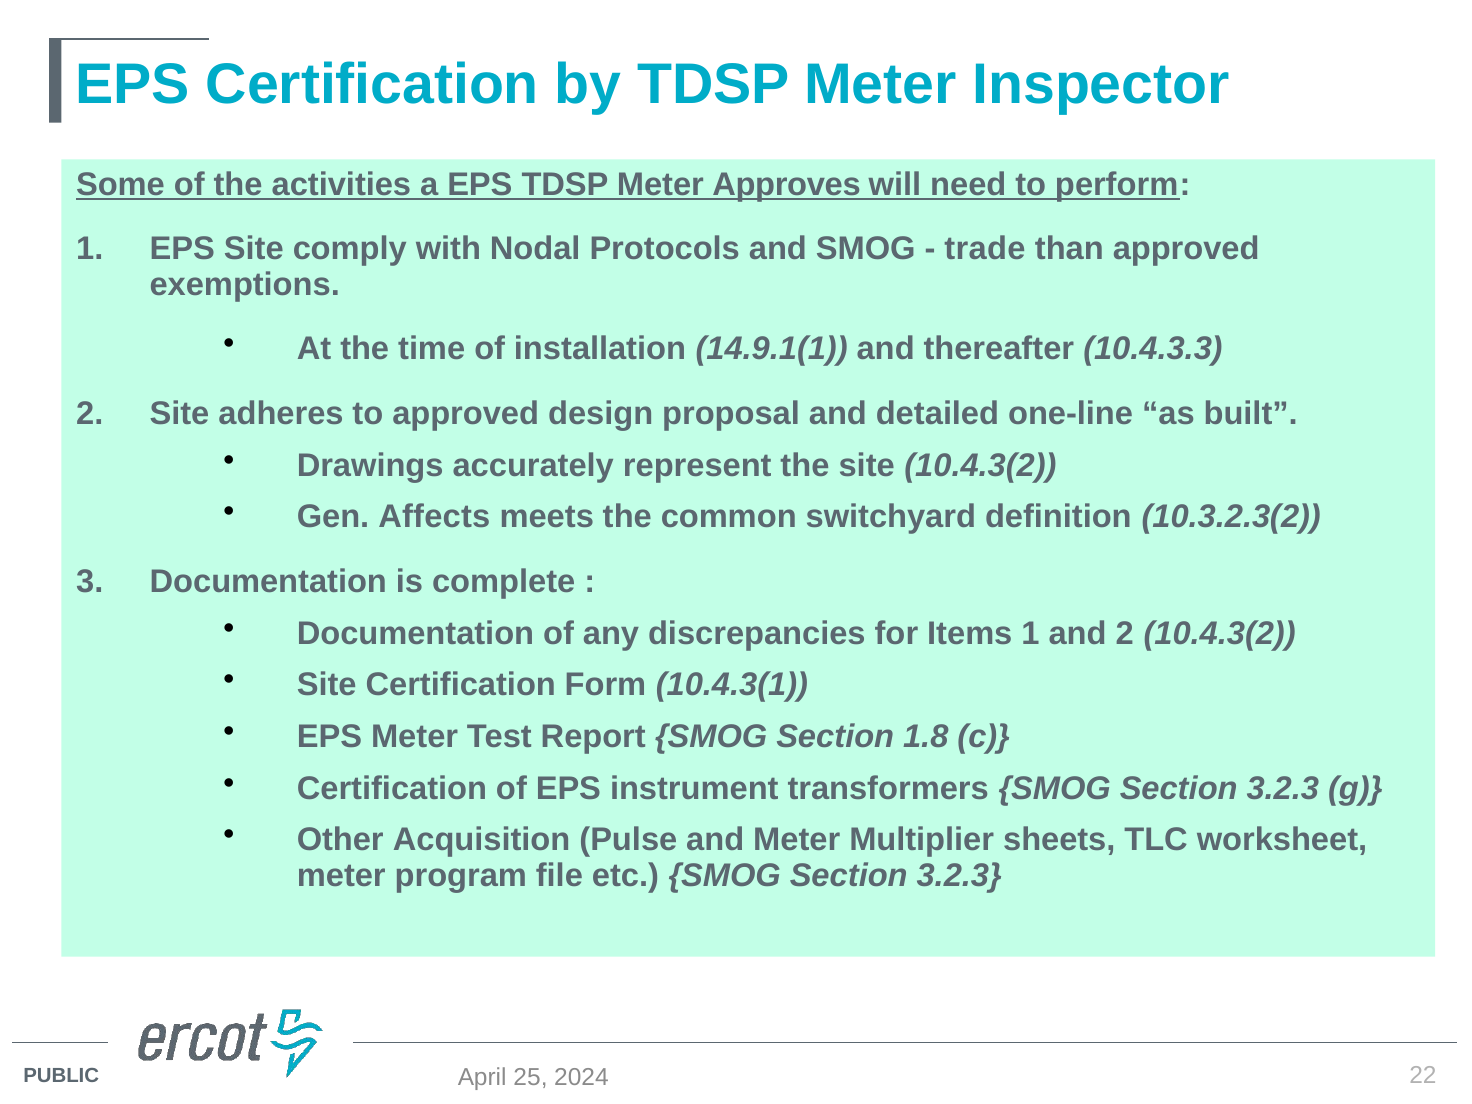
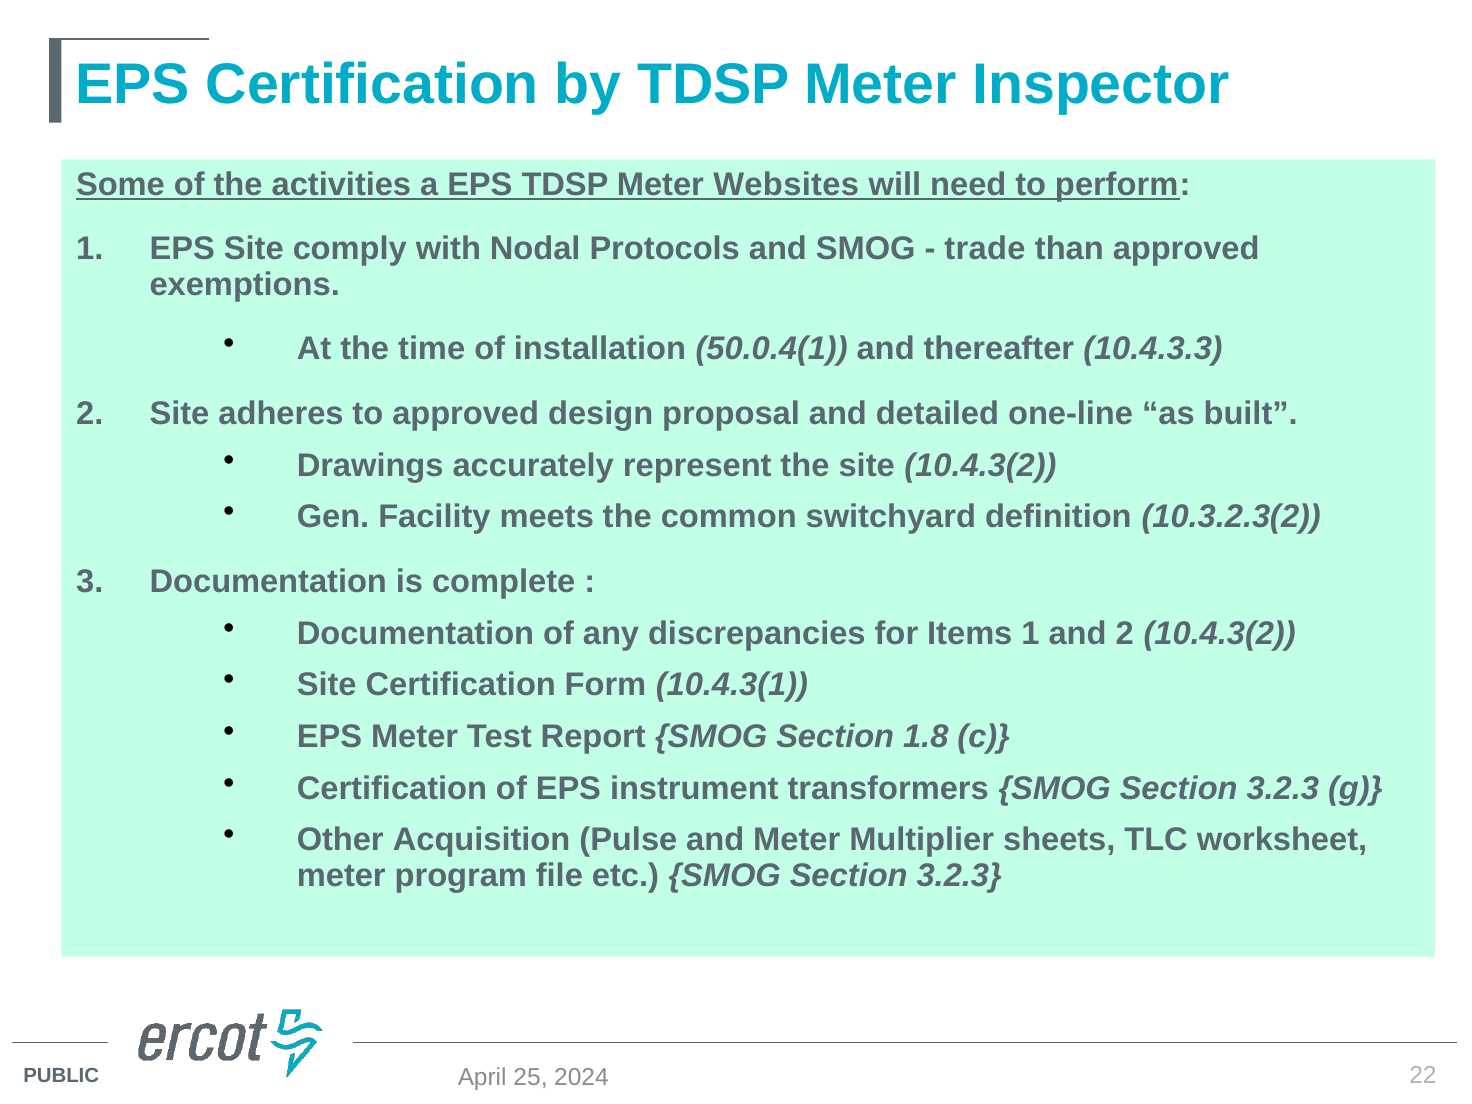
Approves: Approves -> Websites (786, 184)
14.9.1(1: 14.9.1(1 -> 50.0.4(1 (772, 349)
Affects: Affects -> Facility (434, 517)
